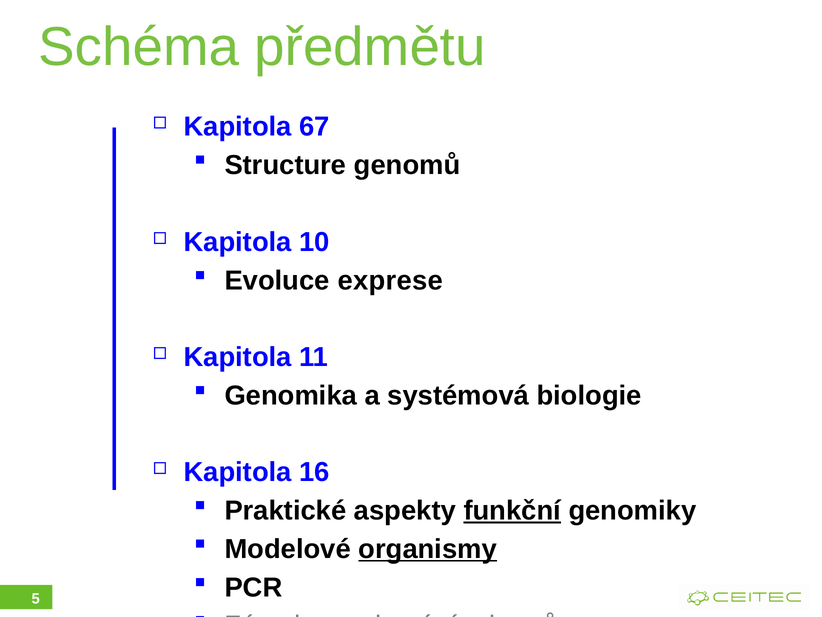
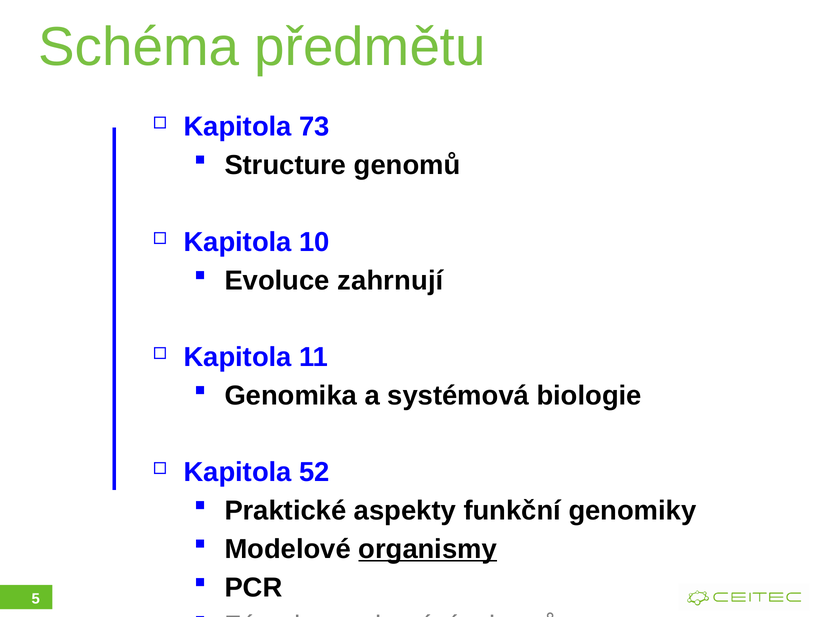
67: 67 -> 73 (314, 127)
exprese: exprese -> zahrnují (390, 280)
16: 16 -> 52 (314, 472)
funkční underline: present -> none (512, 510)
